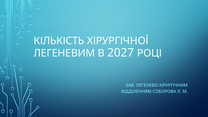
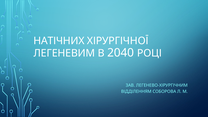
КІЛЬКІСТЬ: КІЛЬКІСТЬ -> НАТІЧНИХ (59, 41)
2027: 2027 -> 2040 (121, 53)
